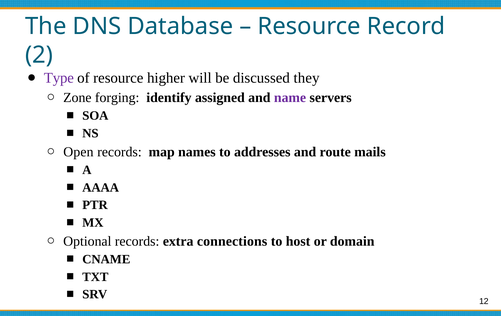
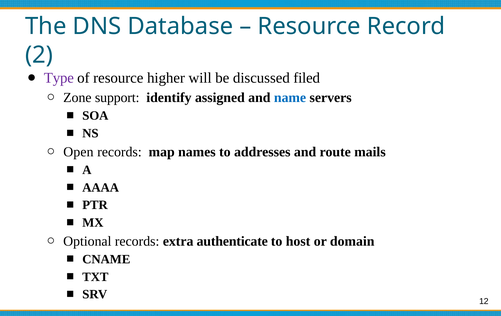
they: they -> filed (307, 78)
forging: forging -> support (117, 97)
name colour: purple -> blue (290, 97)
connections: connections -> authenticate (232, 241)
